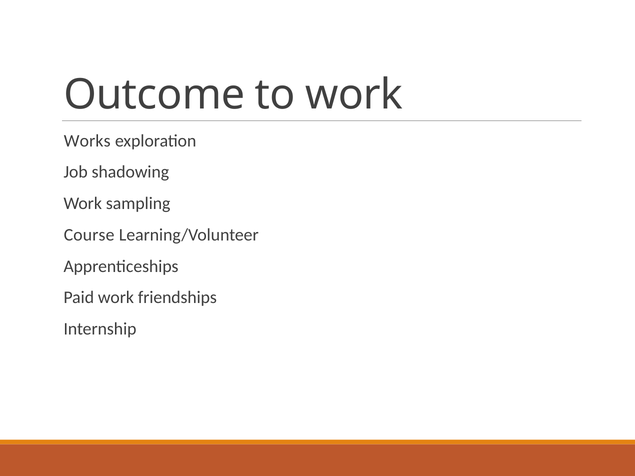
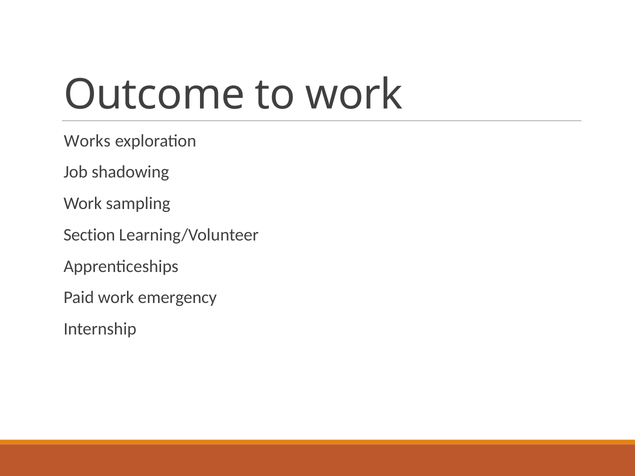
Course: Course -> Section (89, 235)
friendships: friendships -> emergency (177, 298)
